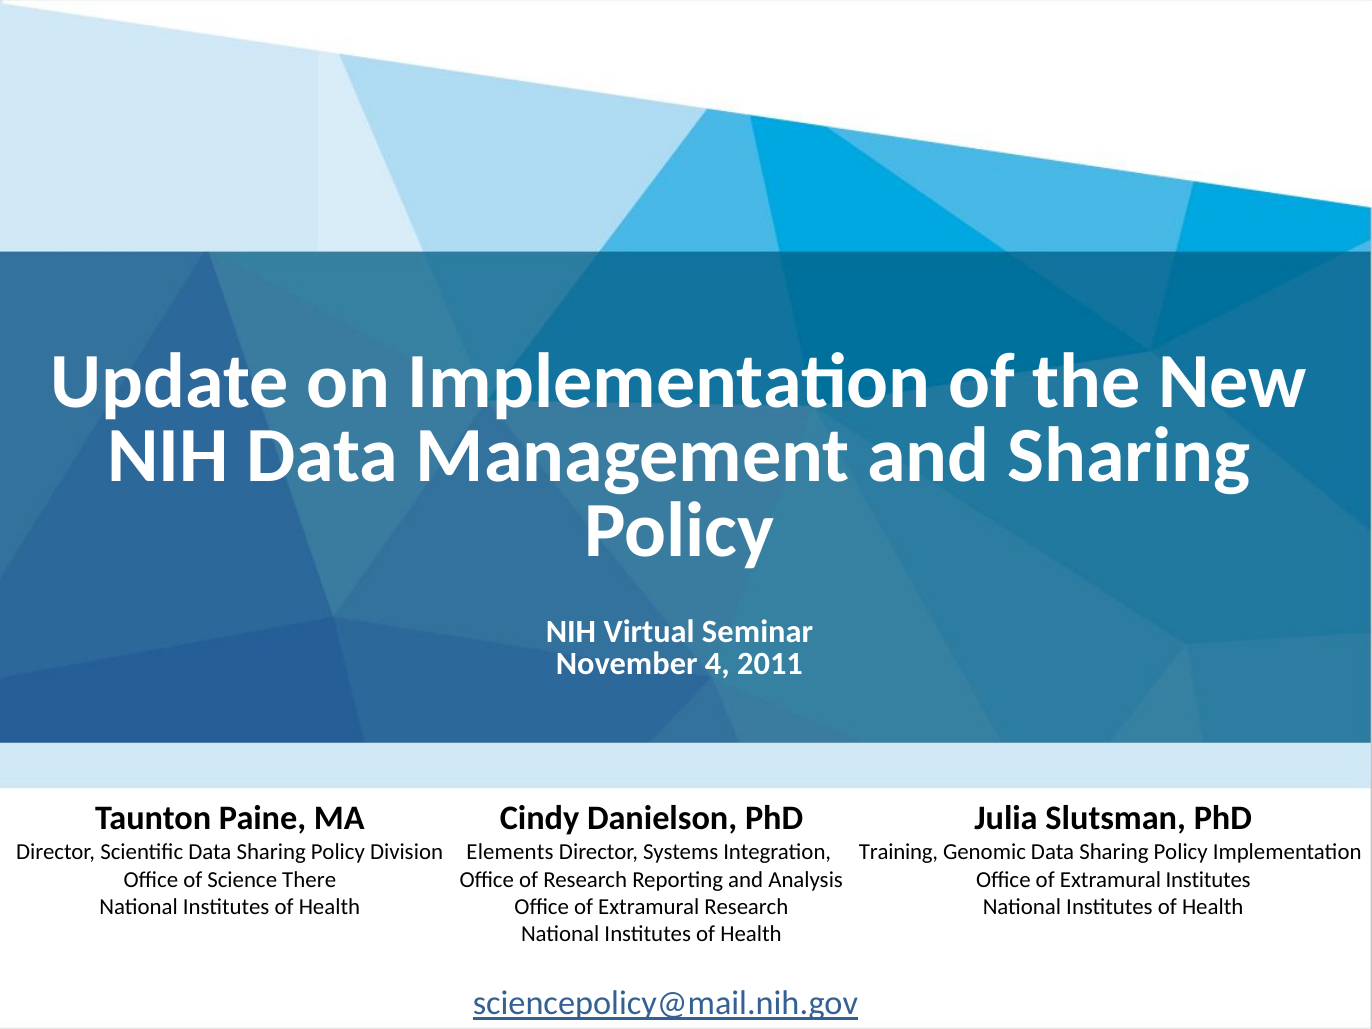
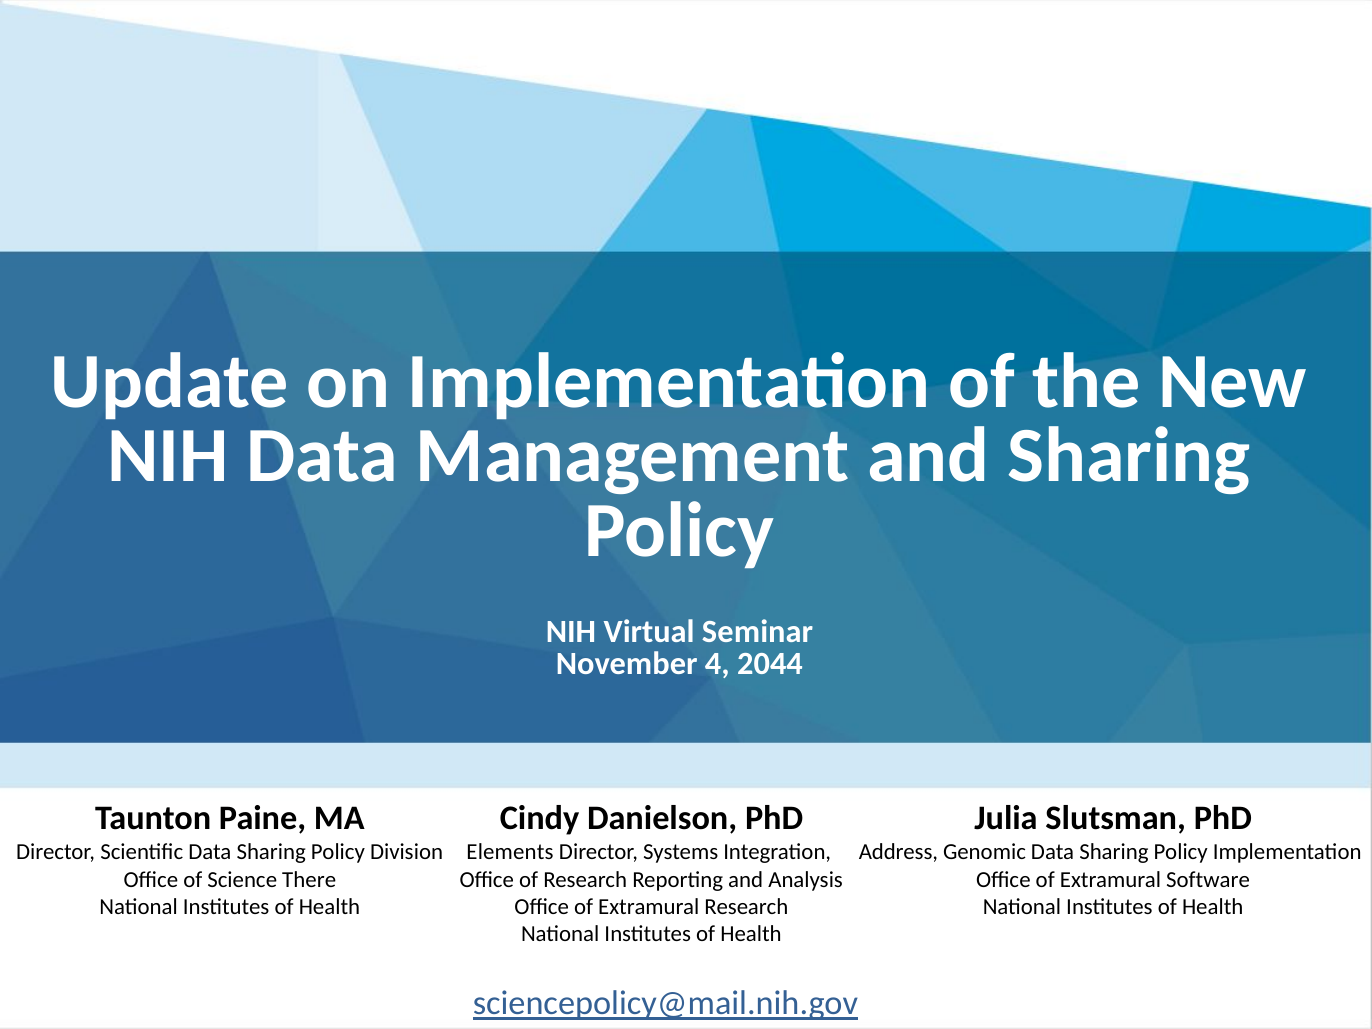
2011: 2011 -> 2044 (770, 663)
Training: Training -> Address (898, 852)
Extramural Institutes: Institutes -> Software (1208, 880)
